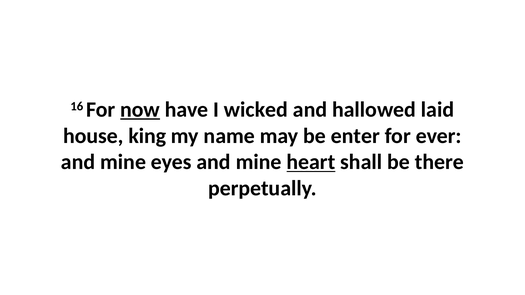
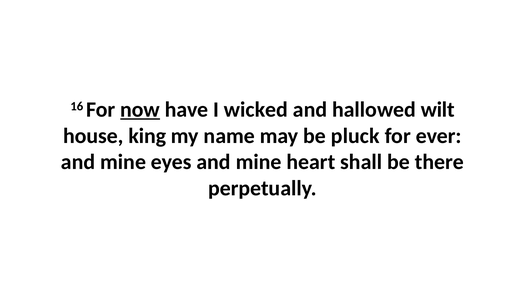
laid: laid -> wilt (438, 110)
enter: enter -> pluck (355, 136)
heart underline: present -> none (311, 162)
